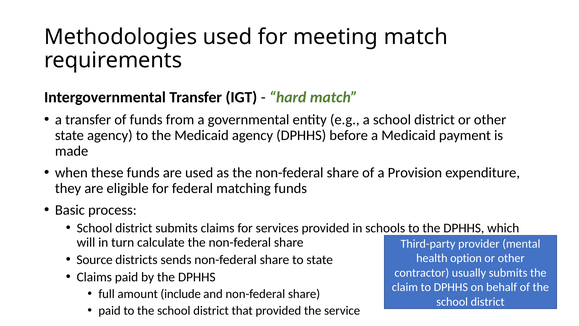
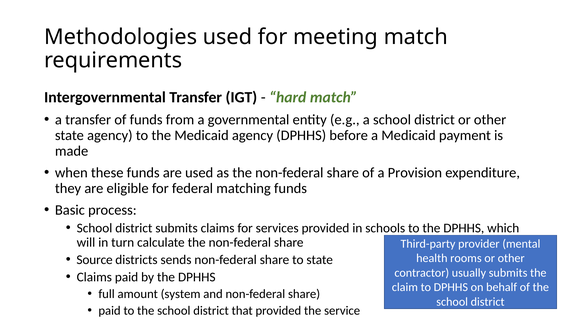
option: option -> rooms (466, 258)
include: include -> system (181, 294)
